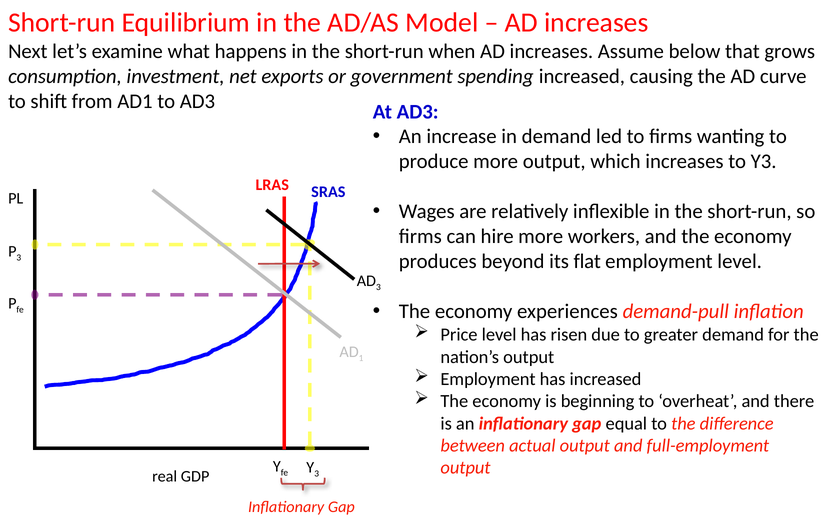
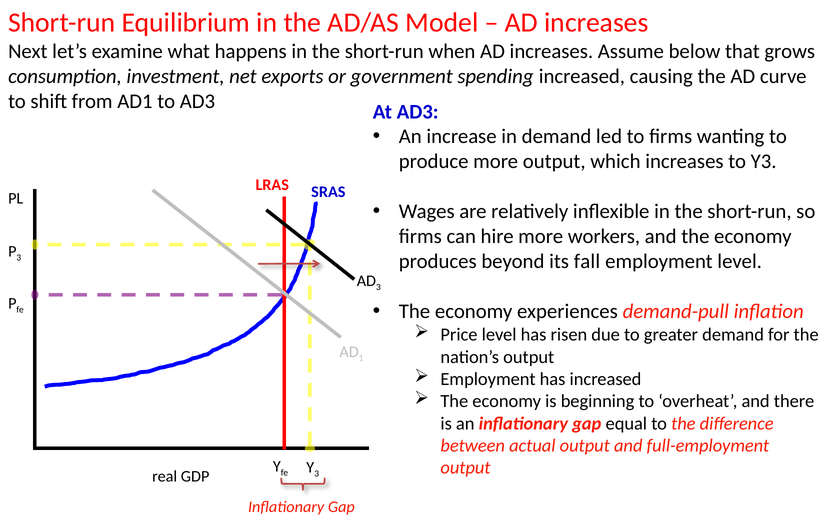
flat: flat -> fall (587, 261)
